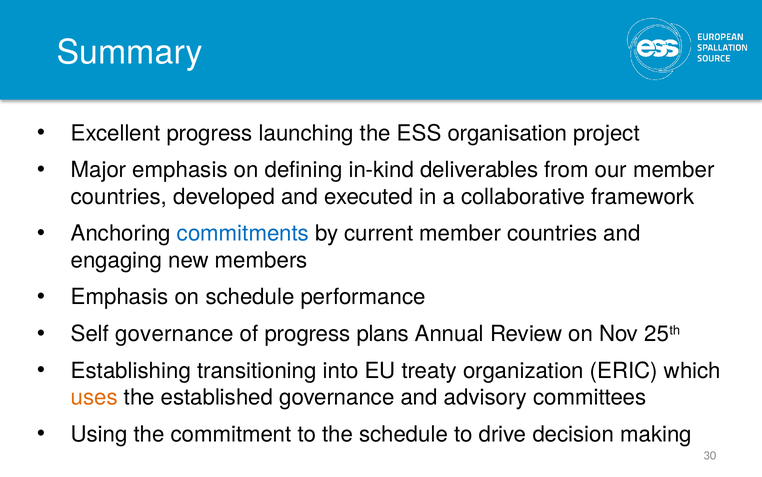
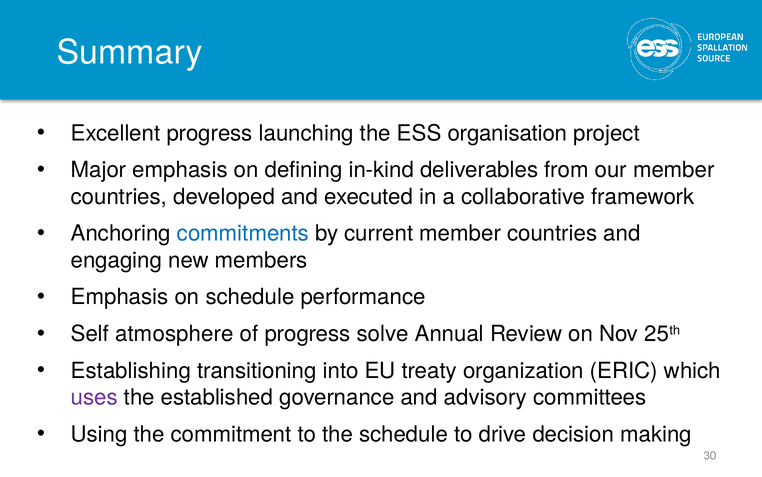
Self governance: governance -> atmosphere (174, 333)
plans: plans -> solve (383, 333)
uses colour: orange -> purple (94, 397)
